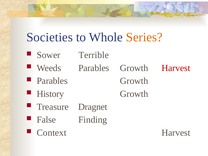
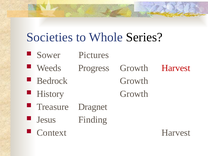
Series colour: orange -> black (144, 37)
Terrible: Terrible -> Pictures (94, 55)
Weeds Parables: Parables -> Progress (94, 68)
Parables: Parables -> Bedrock (52, 81)
False: False -> Jesus (46, 120)
